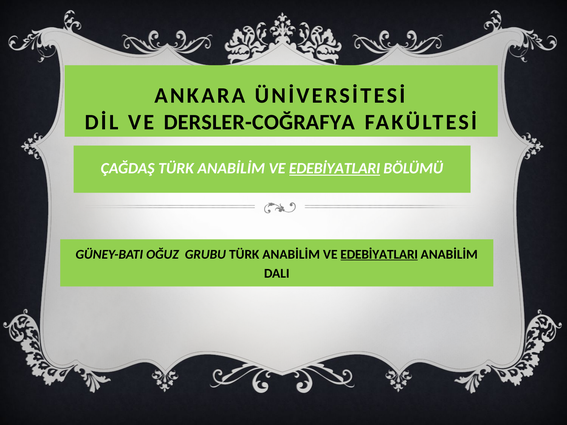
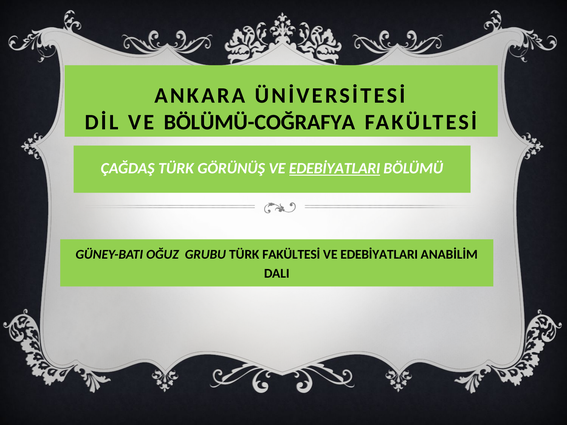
DERSLER-COĞRAFYA: DERSLER-COĞRAFYA -> BÖLÜMÜ-COĞRAFYA (259, 122)
ÇAĞDAŞ TÜRK ANABİLİM: ANABİLİM -> GÖRÜNÜŞ (231, 168)
GRUBU TÜRK ANABİLİM: ANABİLİM -> FAKÜLTESİ (291, 254)
EDEBİYATLARI underline: present -> none (379, 254)
